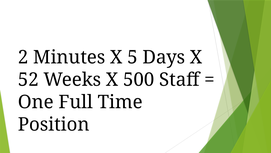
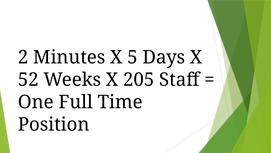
500: 500 -> 205 (139, 79)
